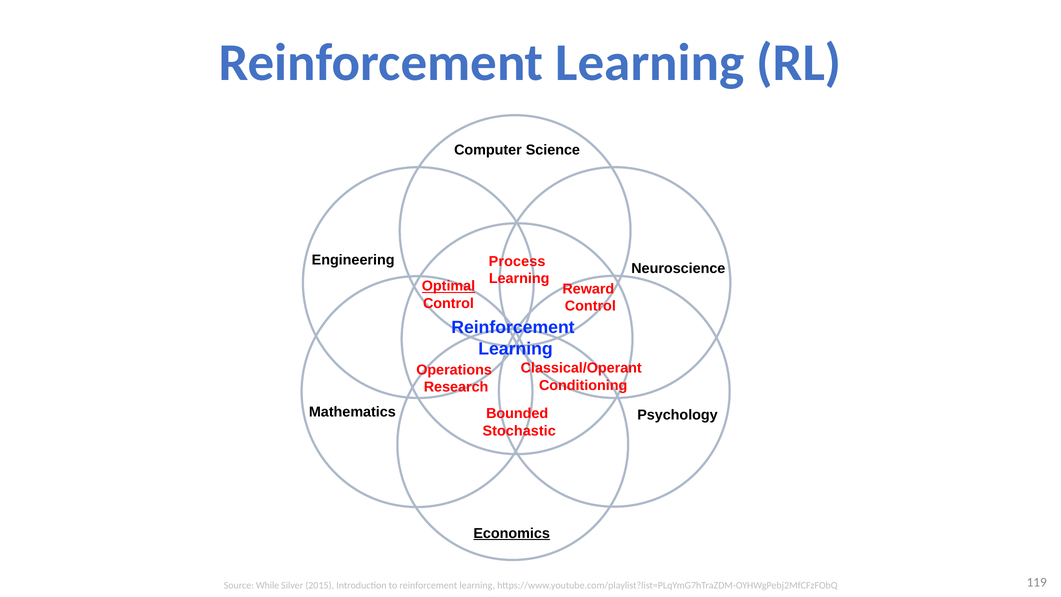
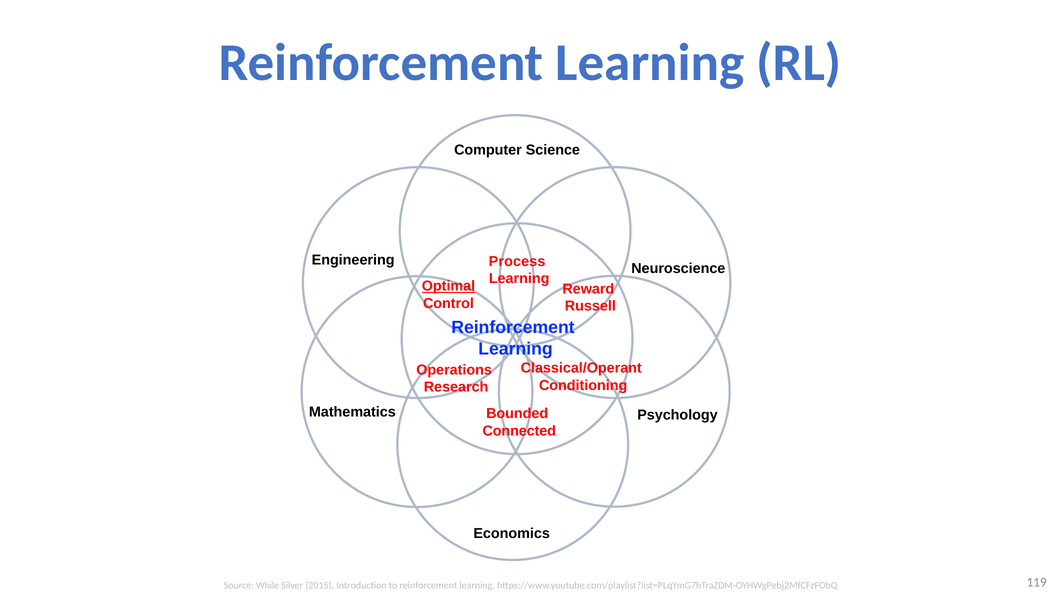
Control: Control -> Russell (590, 306)
Stochastic: Stochastic -> Connected (519, 431)
Economics underline: present -> none (512, 533)
